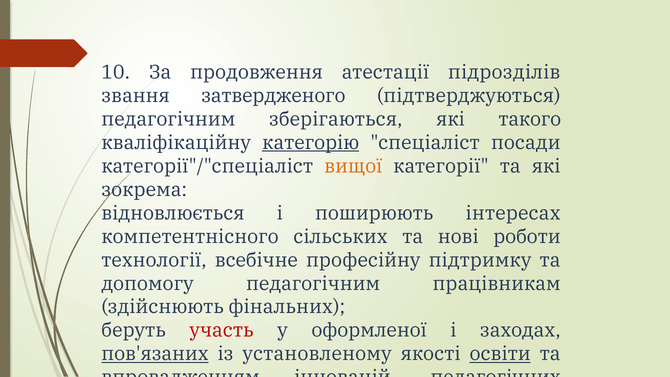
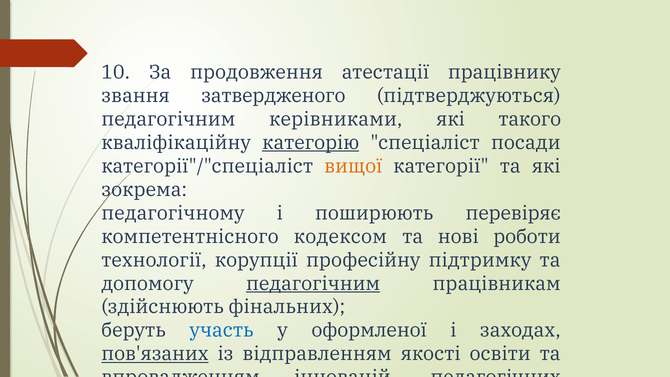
підрозділів: підрозділів -> працівнику (504, 72)
зберігаються: зберігаються -> керівниками (336, 119)
відновлюється: відновлюється -> педагогічному (173, 213)
інтересах: інтересах -> перевіряє (513, 213)
сільських: сільських -> кодексом (340, 237)
всебічне: всебічне -> корупції (256, 260)
педагогічним underline: none -> present (313, 283)
участь colour: red -> blue (222, 330)
установленому: установленому -> відправленням (317, 354)
освіти underline: present -> none (500, 354)
